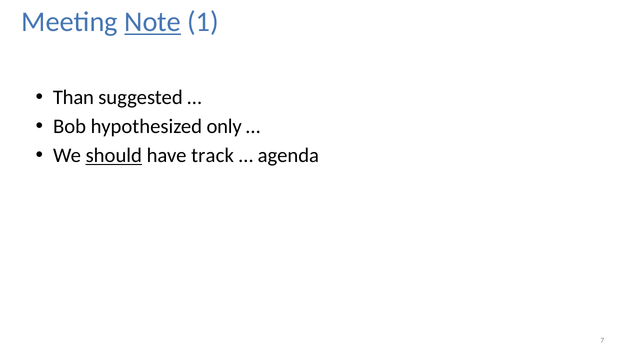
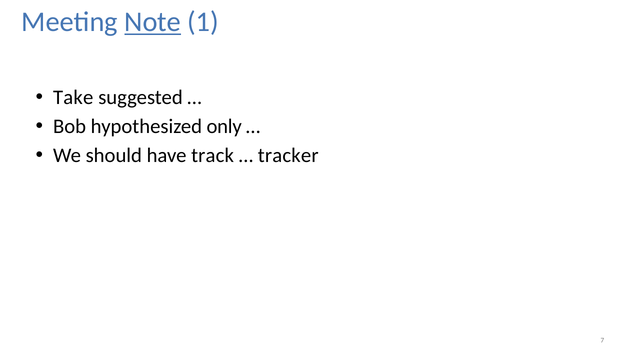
Than: Than -> Take (73, 98)
should underline: present -> none (114, 155)
agenda: agenda -> tracker (288, 155)
